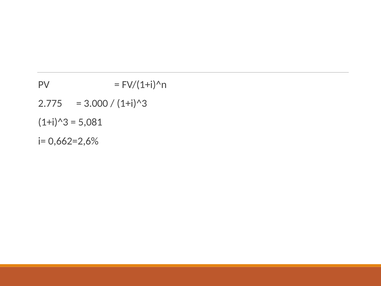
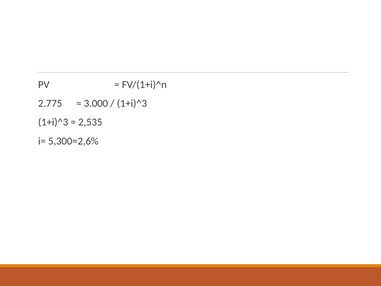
5,081: 5,081 -> 2,535 (90, 122)
0,662=2,6%: 0,662=2,6% -> 5,300=2,6% (73, 141)
